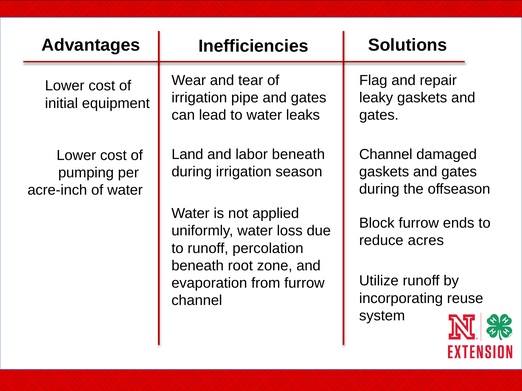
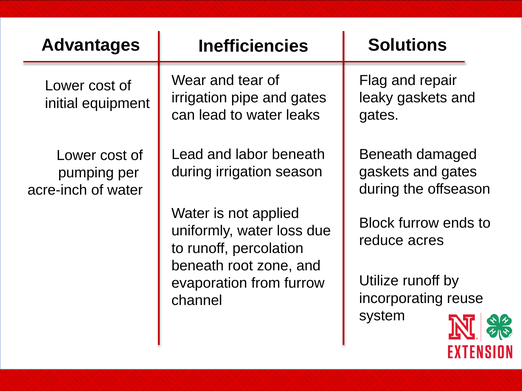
Channel: Channel -> Beneath (386, 155)
Land: Land -> Lead (187, 155)
